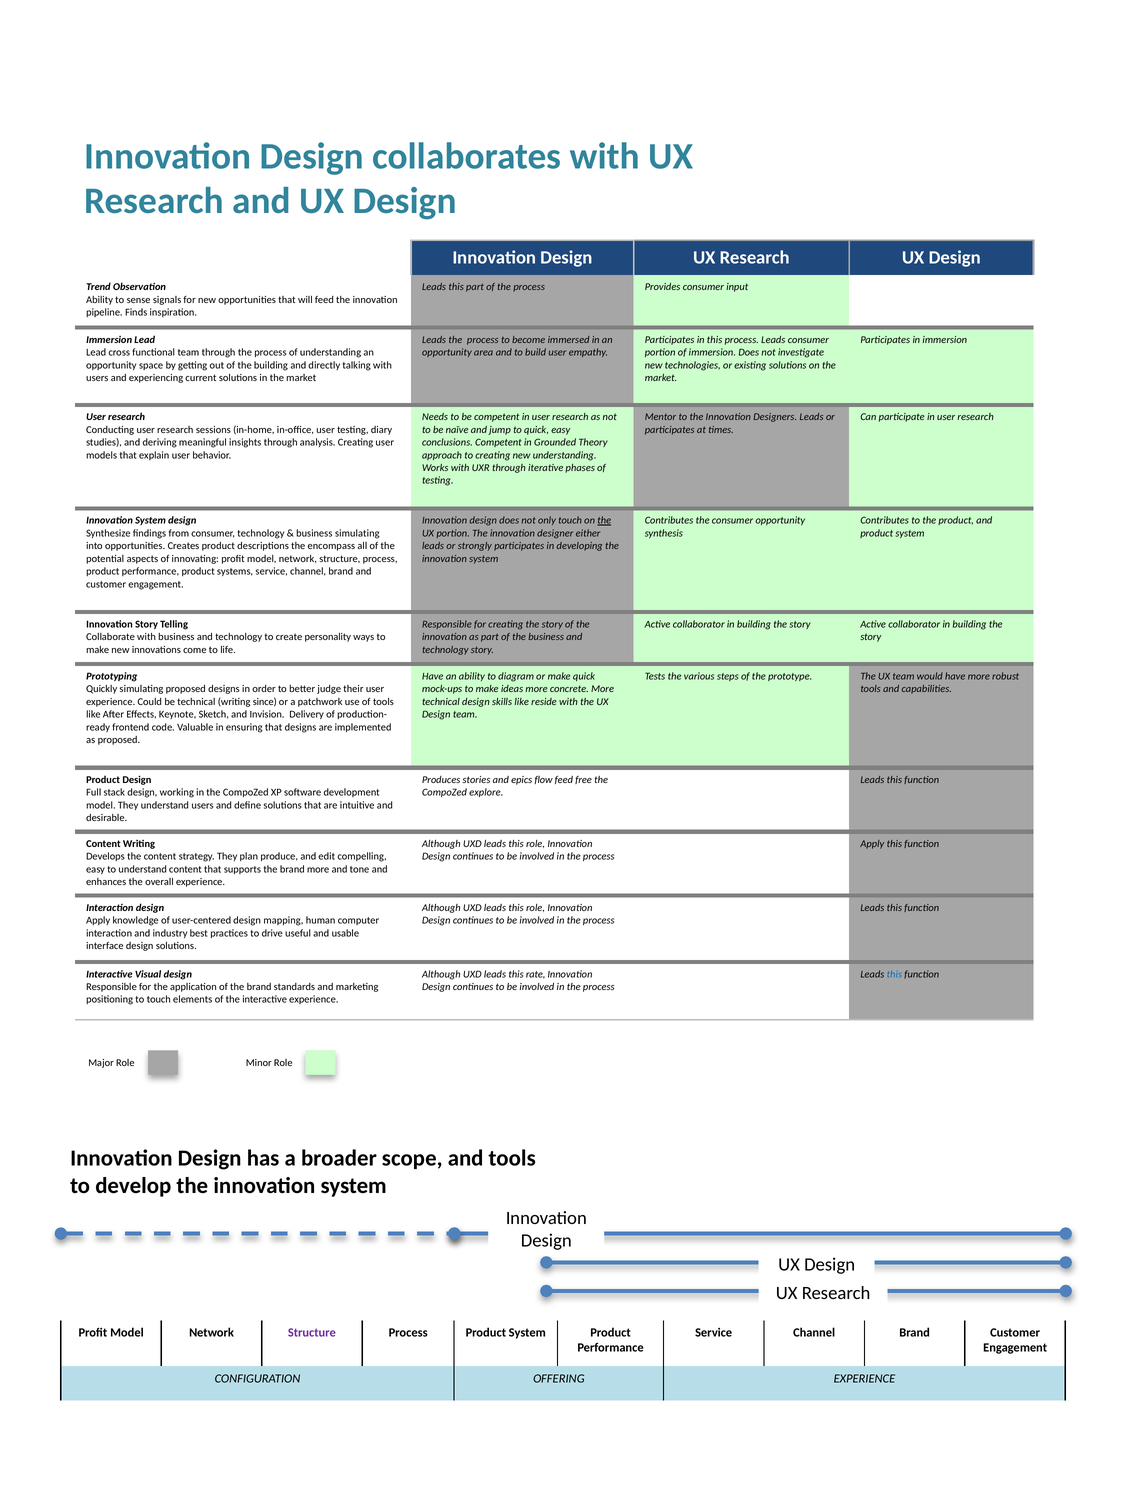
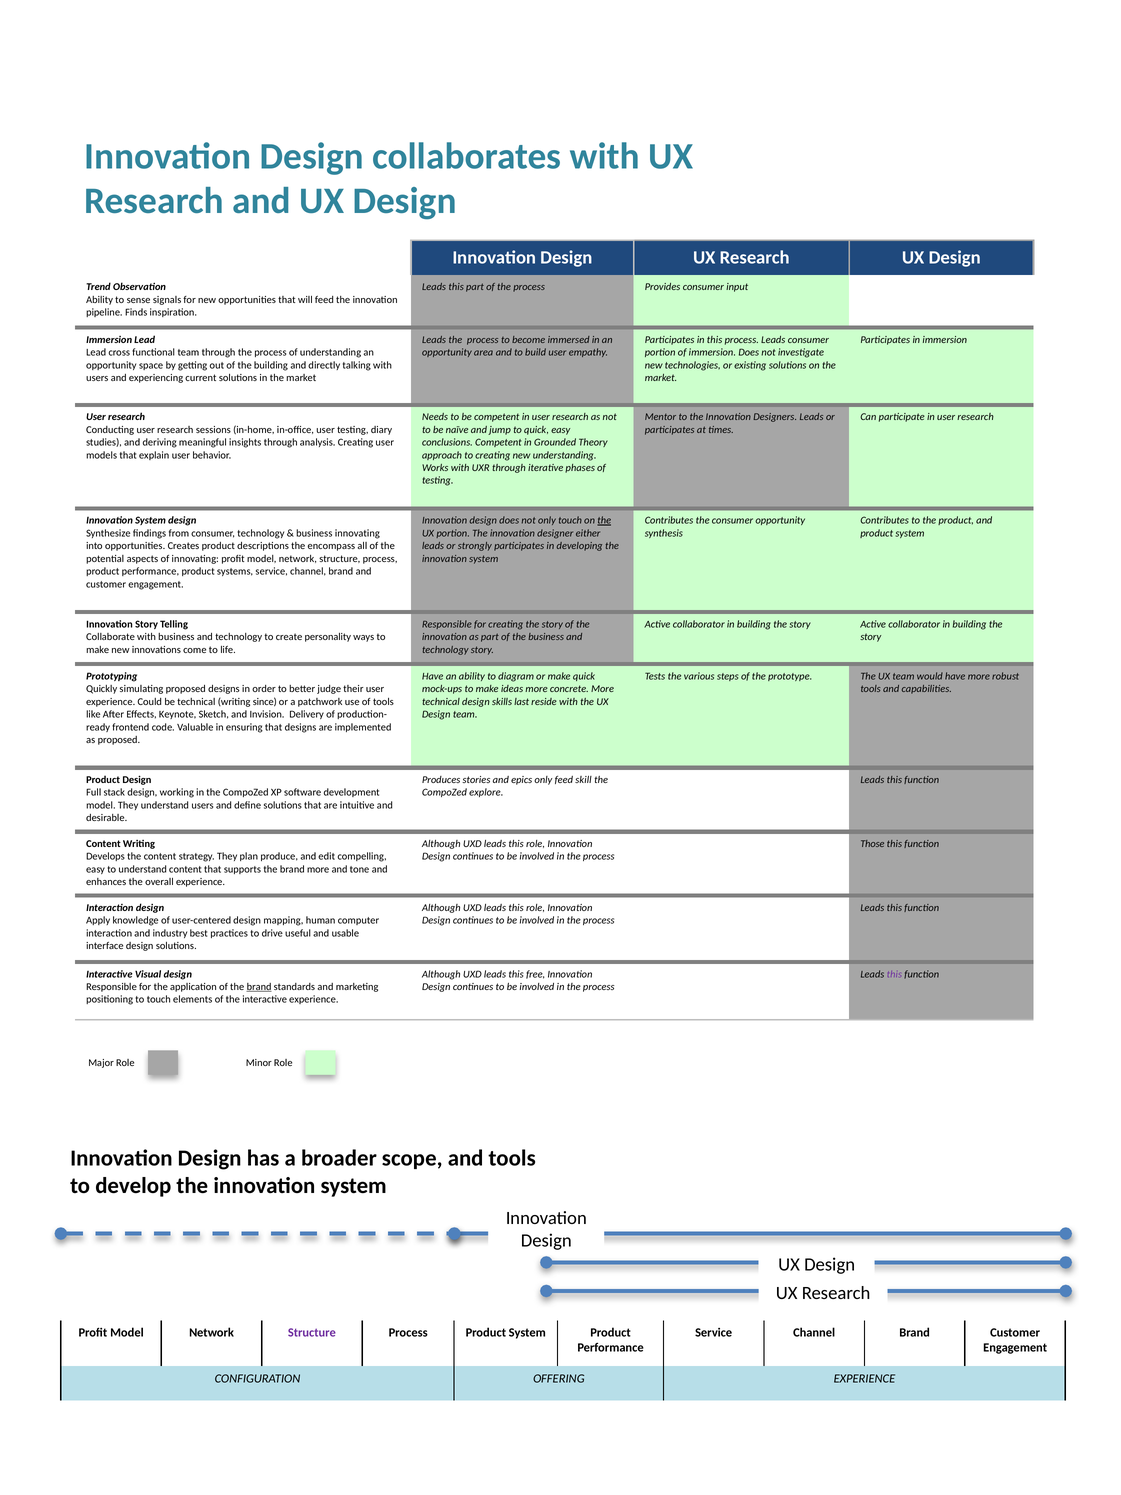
business simulating: simulating -> innovating (357, 533)
skills like: like -> last (522, 702)
epics flow: flow -> only (543, 780)
free: free -> skill (583, 780)
Apply: Apply -> Those (872, 844)
rate: rate -> free (536, 974)
this colour: blue -> purple (894, 974)
brand underline: none -> present (259, 987)
